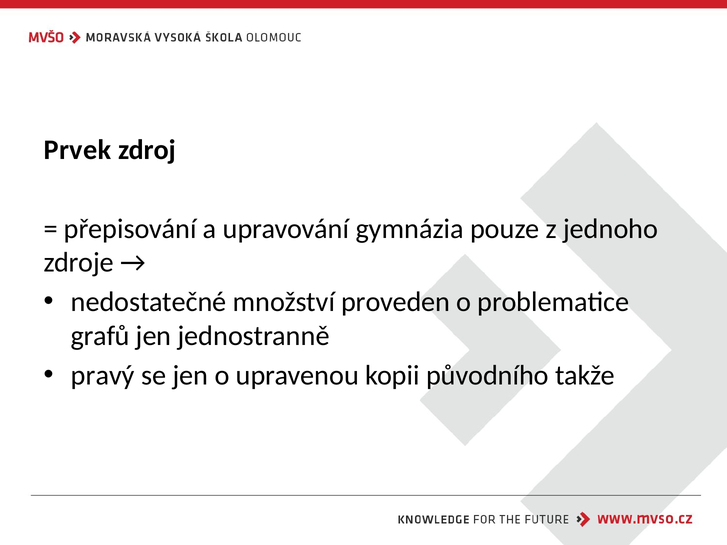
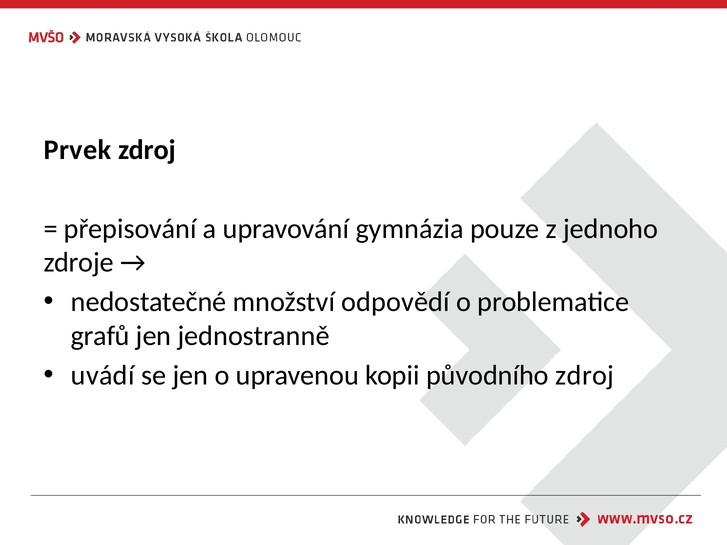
proveden: proveden -> odpovědí (395, 302)
pravý: pravý -> uvádí (103, 376)
původního takže: takže -> zdroj (585, 376)
